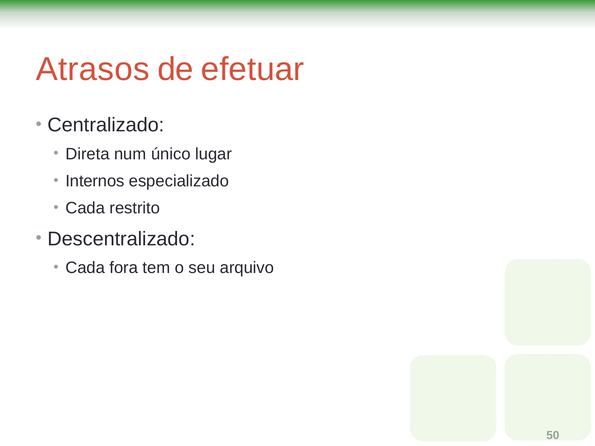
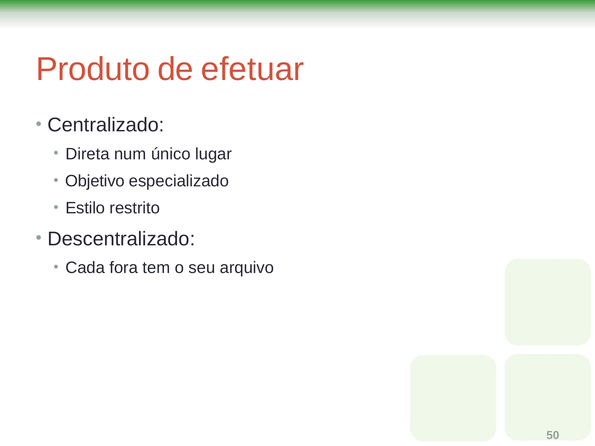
Atrasos: Atrasos -> Produto (93, 69)
Internos: Internos -> Objetivo (95, 181)
Cada: Cada -> Estilo (85, 208)
